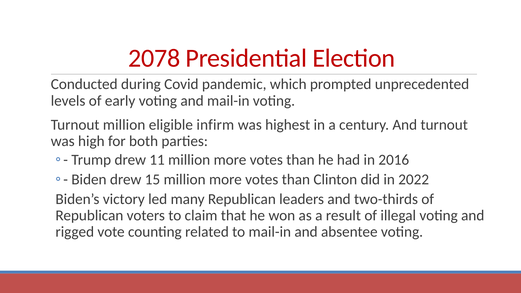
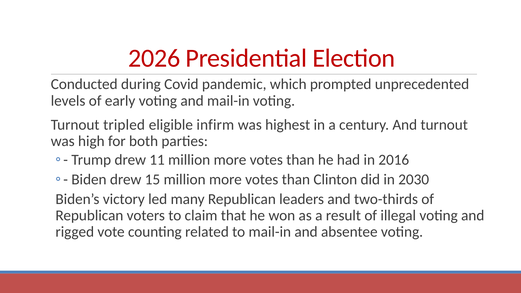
2078: 2078 -> 2026 (154, 58)
Turnout million: million -> tripled (124, 125)
2022: 2022 -> 2030 (414, 179)
